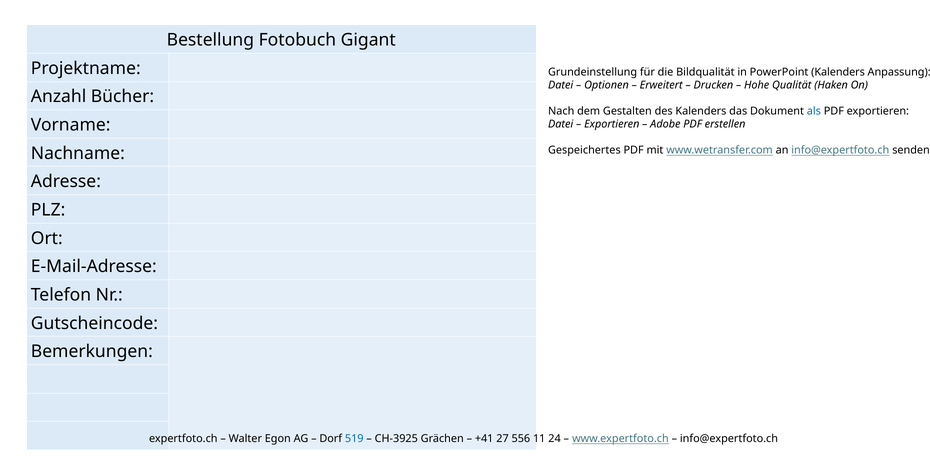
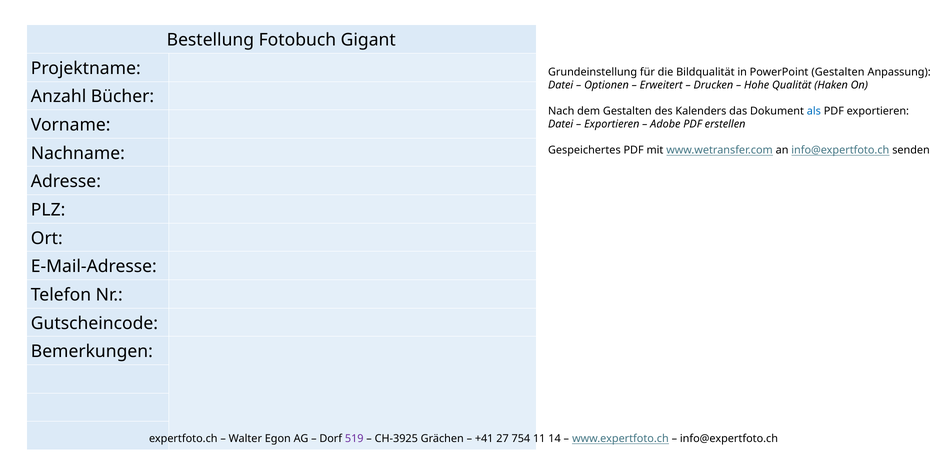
PowerPoint Kalenders: Kalenders -> Gestalten (838, 72)
519 colour: blue -> purple (354, 438)
556: 556 -> 754 (521, 438)
24: 24 -> 14 (555, 438)
